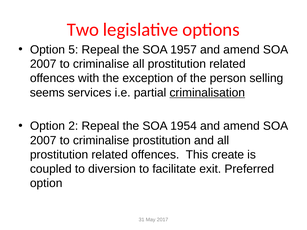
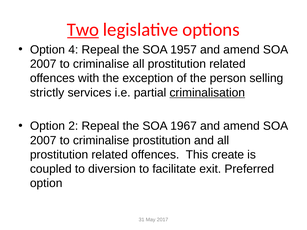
Two underline: none -> present (83, 30)
5: 5 -> 4 (73, 50)
seems: seems -> strictly (47, 93)
1954: 1954 -> 1967 (184, 126)
